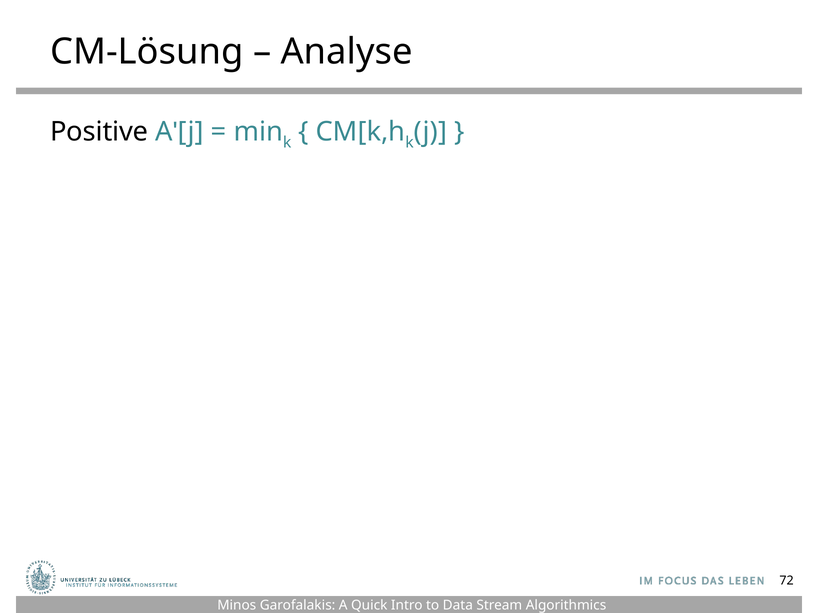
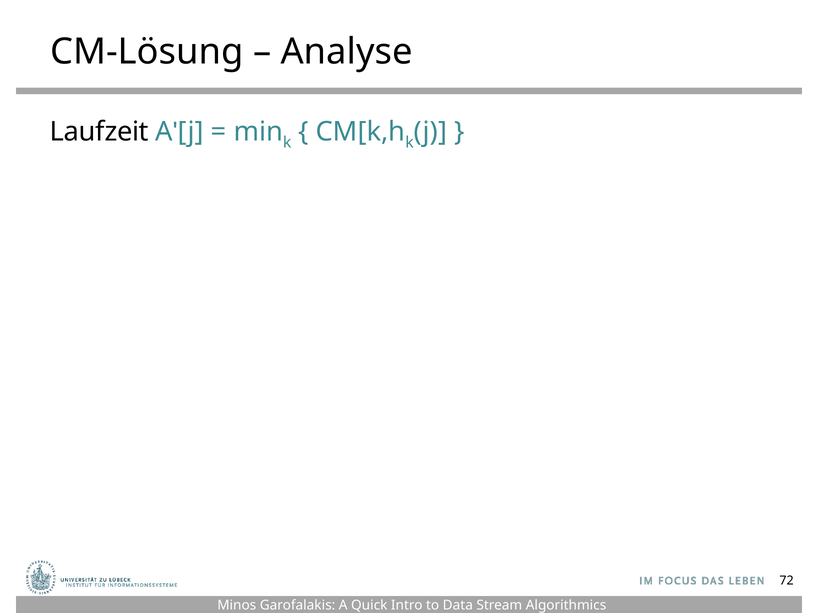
Positive: Positive -> Laufzeit (99, 132)
